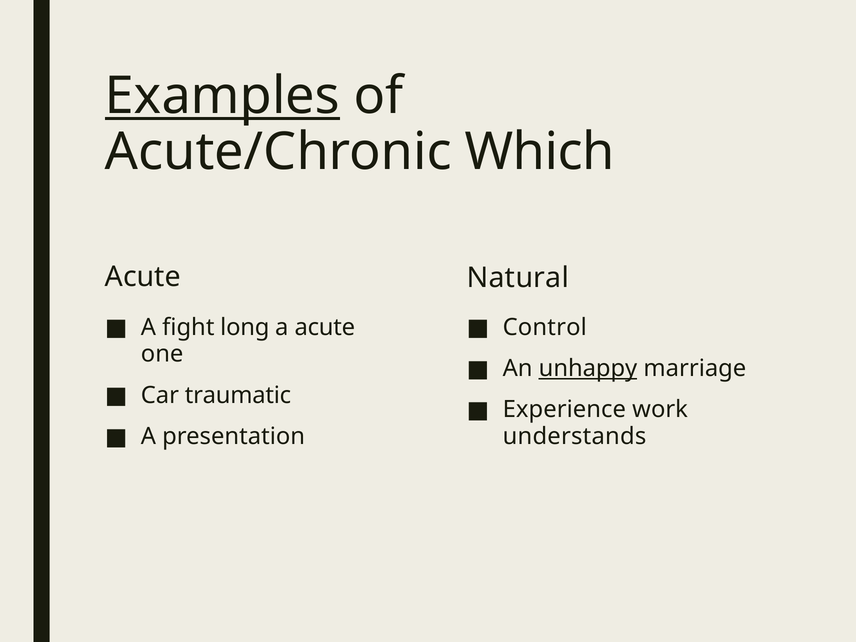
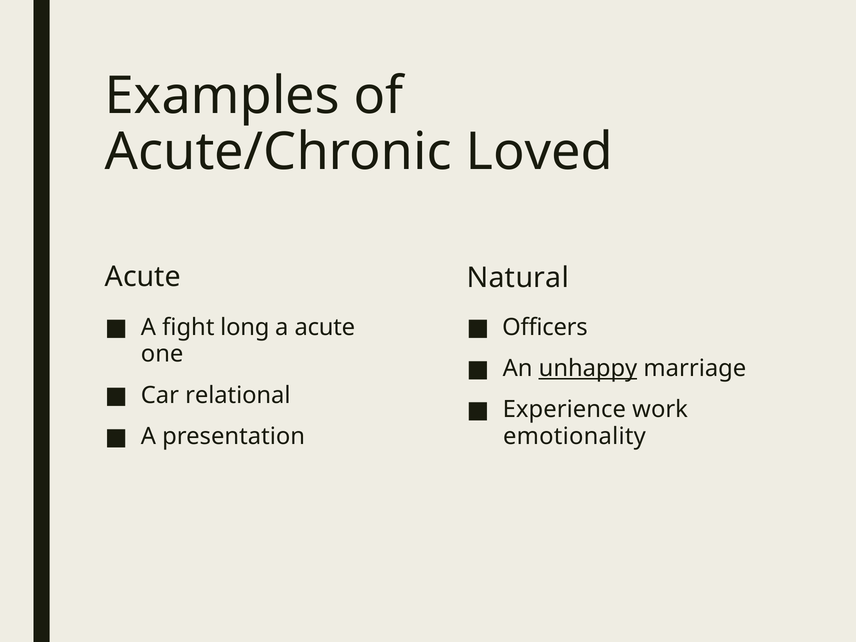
Examples underline: present -> none (222, 96)
Which: Which -> Loved (539, 152)
Control: Control -> Officers (545, 327)
traumatic: traumatic -> relational (238, 395)
understands: understands -> emotionality (574, 436)
